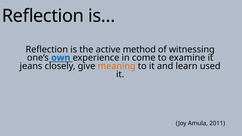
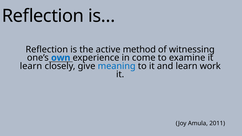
jeans: jeans -> learn (31, 66)
meaning colour: orange -> blue (117, 66)
used: used -> work (210, 66)
